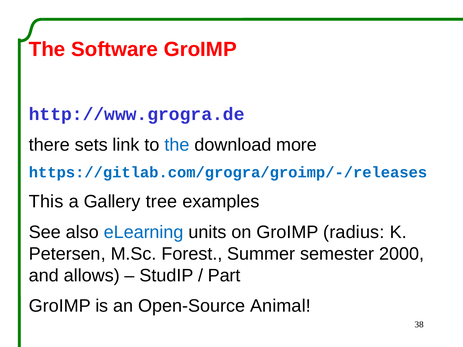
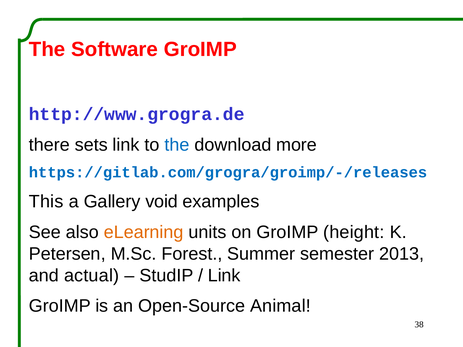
tree: tree -> void (162, 202)
eLearning colour: blue -> orange (144, 232)
radius: radius -> height (354, 232)
2000: 2000 -> 2013 (402, 254)
allows: allows -> actual (92, 276)
Part: Part -> Link (224, 276)
